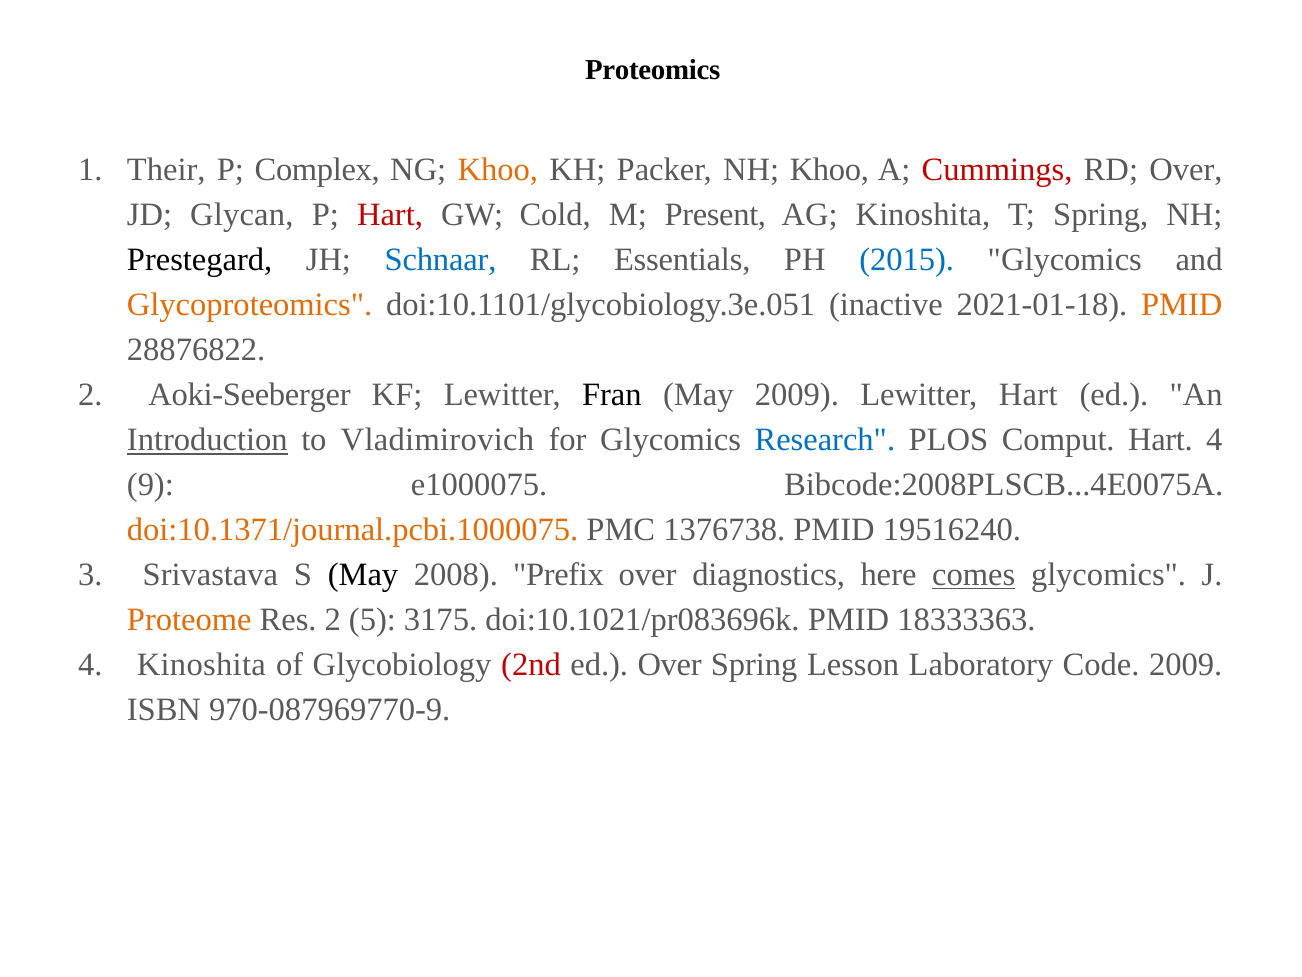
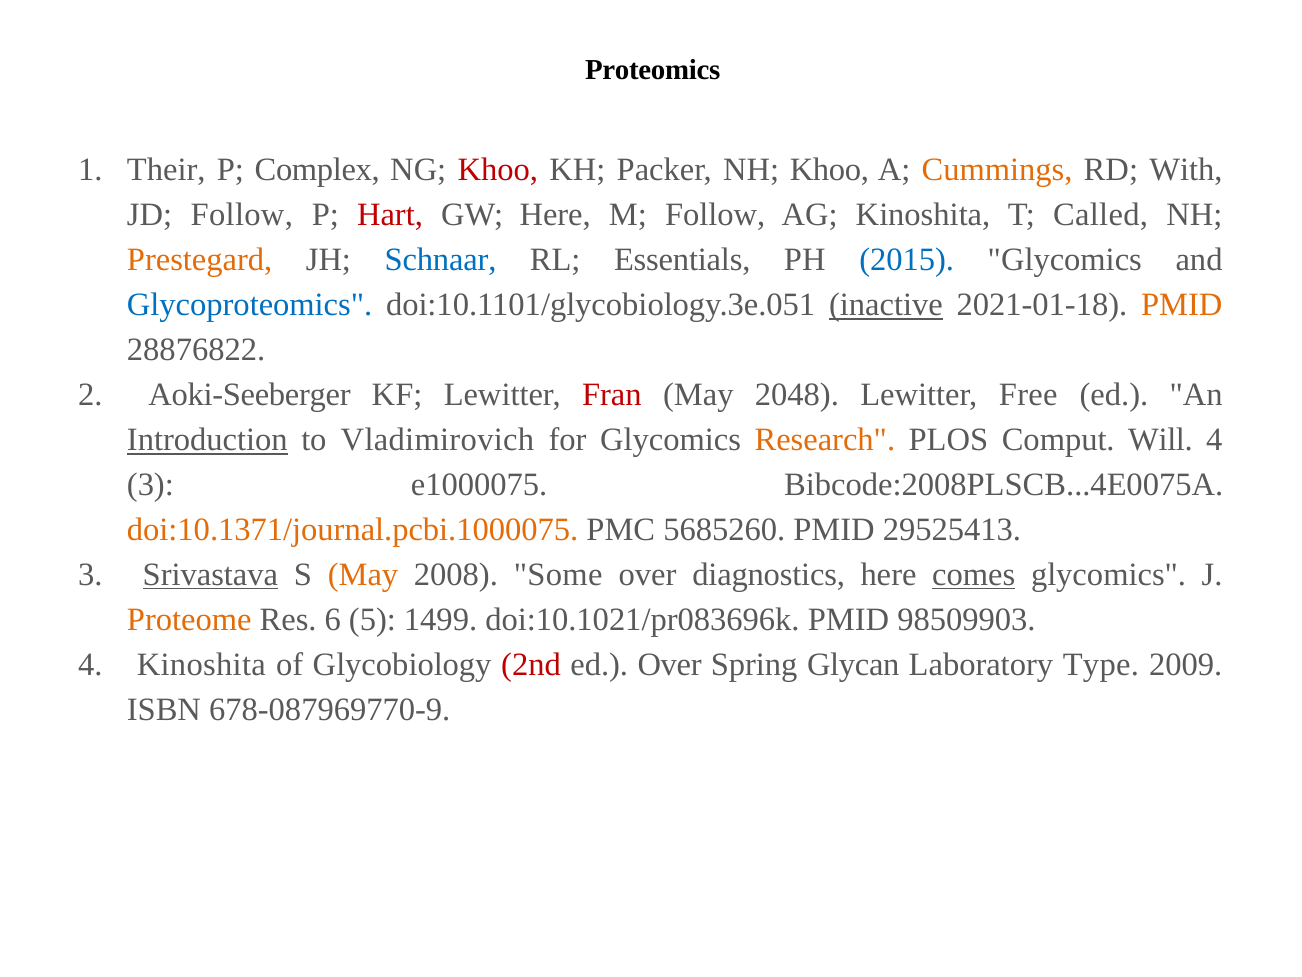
Khoo colour: orange -> red (498, 170)
Cummings colour: red -> orange (997, 170)
RD Over: Over -> With (1186, 170)
JD Glycan: Glycan -> Follow (242, 215)
GW Cold: Cold -> Here (555, 215)
M Present: Present -> Follow (715, 215)
T Spring: Spring -> Called (1101, 215)
Prestegard colour: black -> orange (200, 260)
Glycoproteomics colour: orange -> blue (250, 305)
inactive underline: none -> present (886, 305)
Fran colour: black -> red (612, 395)
May 2009: 2009 -> 2048 (797, 395)
Lewitter Hart: Hart -> Free (1028, 395)
Research colour: blue -> orange (825, 439)
Comput Hart: Hart -> Will (1161, 439)
9: 9 -> 3 (150, 484)
1376738: 1376738 -> 5685260 (724, 529)
19516240: 19516240 -> 29525413 (952, 529)
Srivastava underline: none -> present (210, 574)
May colour: black -> orange (363, 574)
Prefix: Prefix -> Some (558, 574)
Res 2: 2 -> 6 (333, 619)
3175: 3175 -> 1499 (441, 619)
18333363: 18333363 -> 98509903 (966, 619)
Lesson: Lesson -> Glycan (853, 664)
Code: Code -> Type (1101, 664)
970-087969770-9: 970-087969770-9 -> 678-087969770-9 (330, 709)
